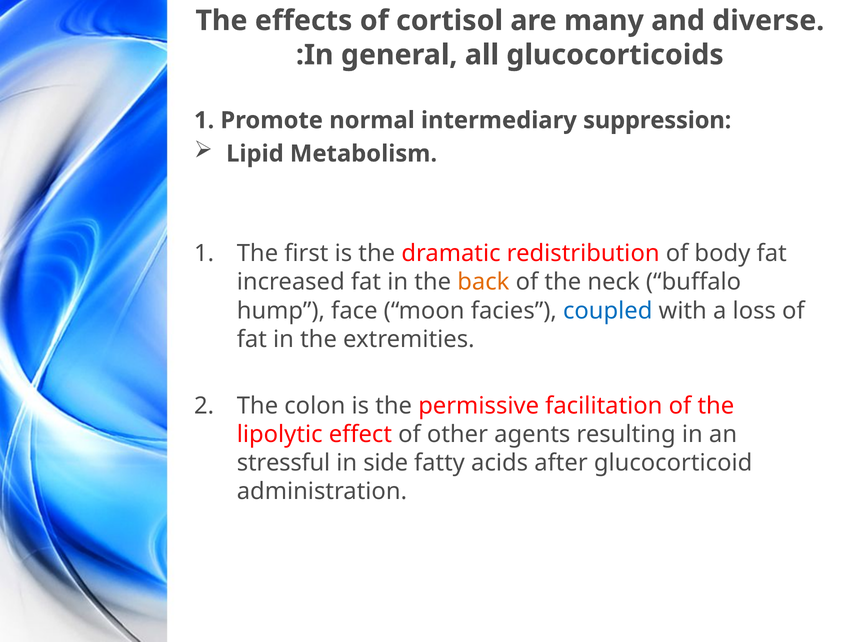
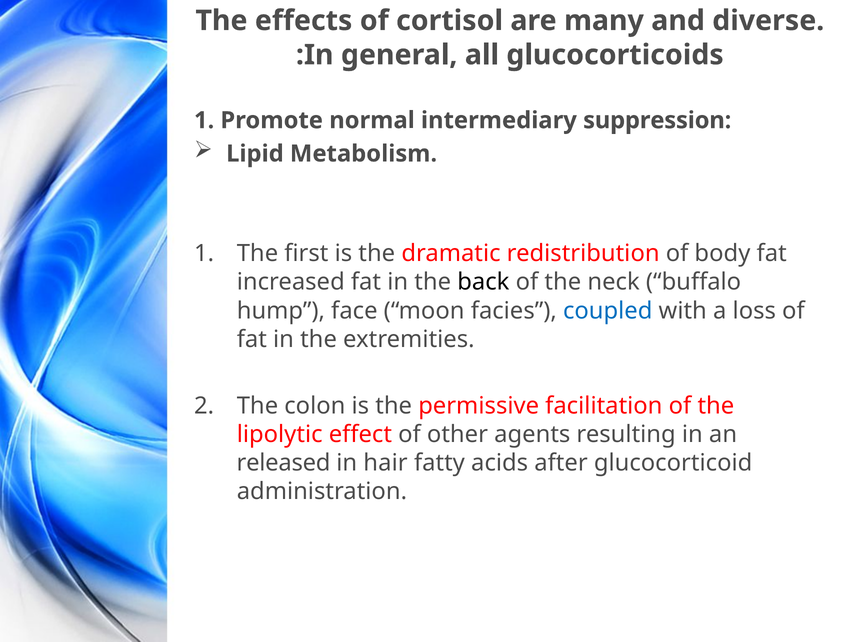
back colour: orange -> black (483, 282)
stressful: stressful -> released (284, 463)
side: side -> hair (386, 463)
